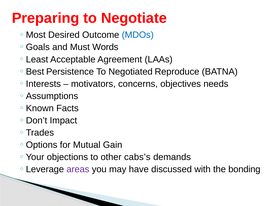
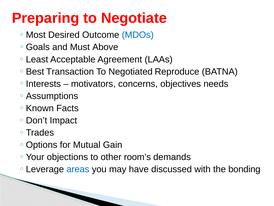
Words: Words -> Above (105, 47)
Persistence: Persistence -> Transaction (70, 71)
cabs’s: cabs’s -> room’s (137, 157)
areas colour: purple -> blue (78, 169)
